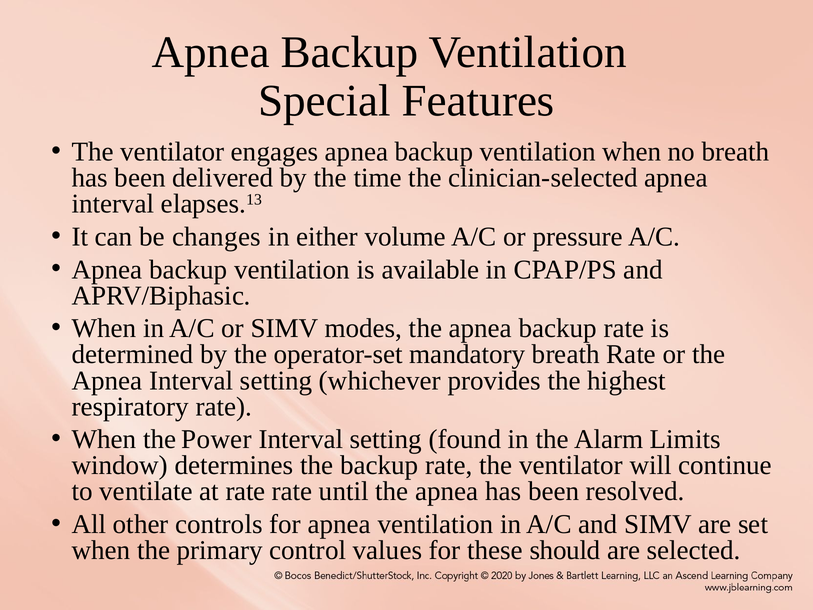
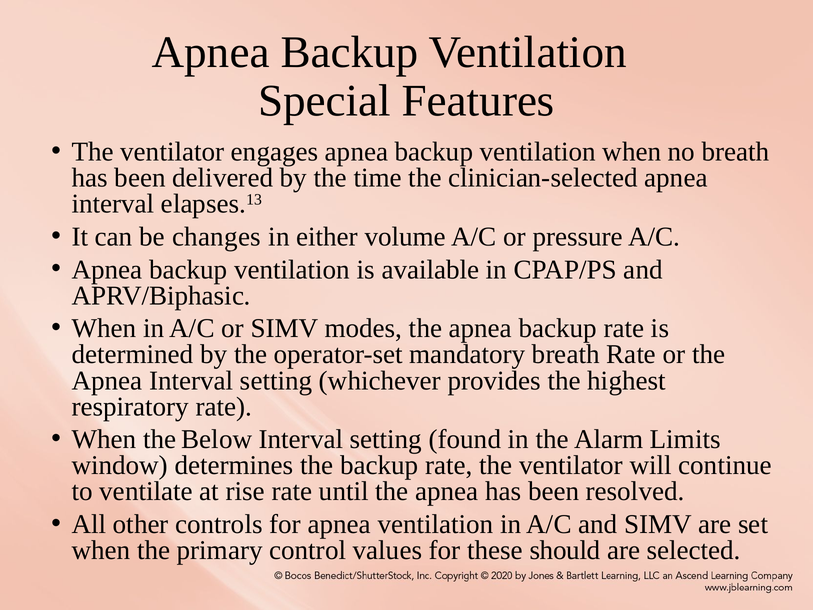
Power: Power -> Below (217, 439)
at rate: rate -> rise (245, 491)
